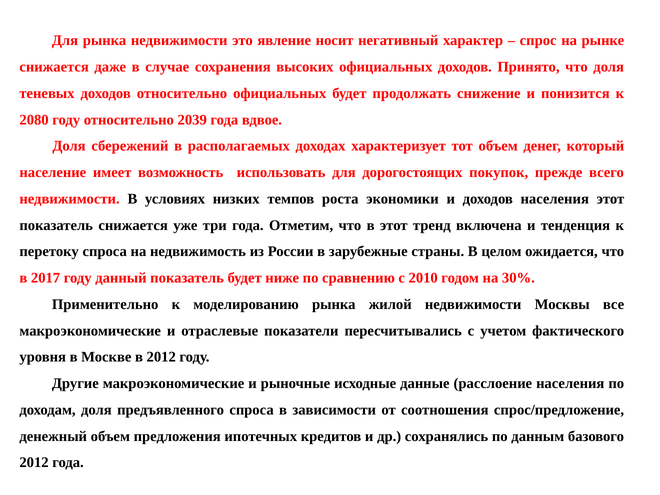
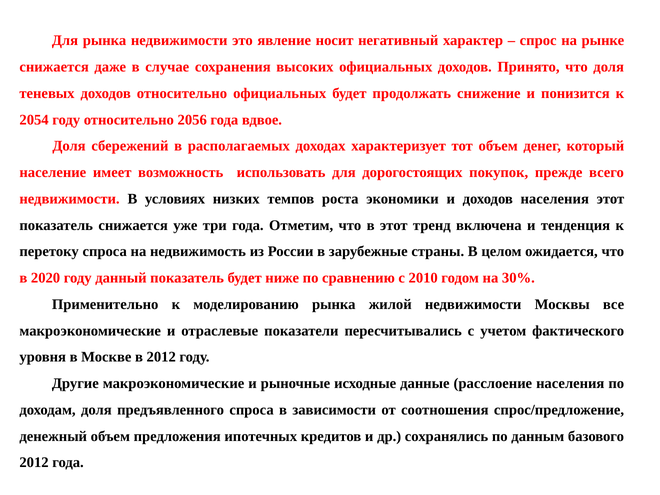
2080: 2080 -> 2054 (34, 120)
2039: 2039 -> 2056 (192, 120)
2017: 2017 -> 2020 (46, 278)
